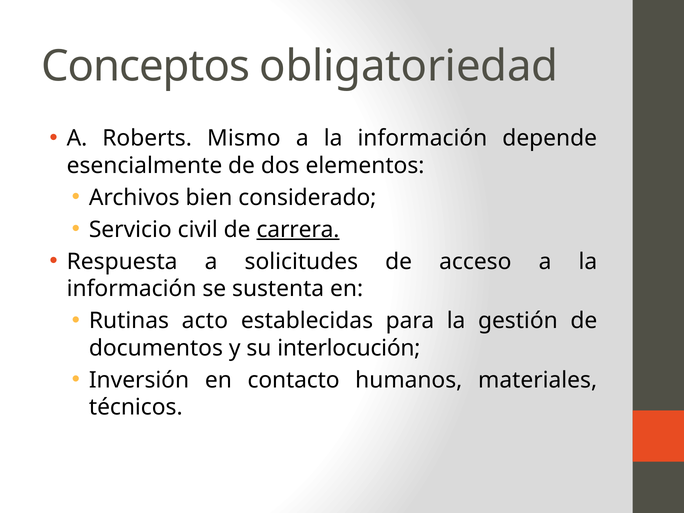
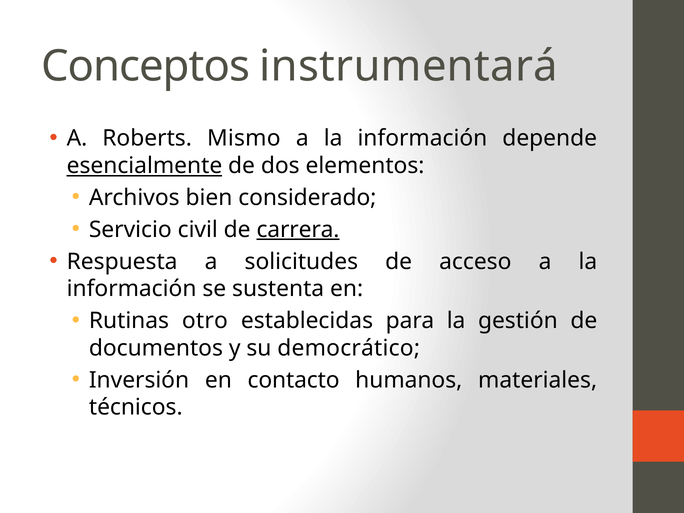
obligatoriedad: obligatoriedad -> instrumentará (409, 66)
esencialmente underline: none -> present (144, 166)
acto: acto -> otro (205, 321)
interlocución: interlocución -> democrático (349, 348)
